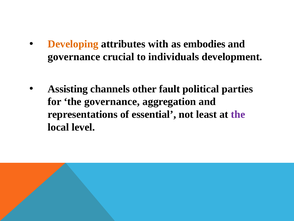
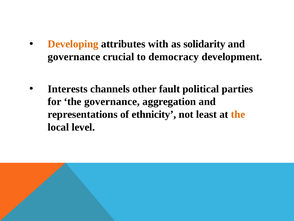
embodies: embodies -> solidarity (204, 44)
individuals: individuals -> democracy (174, 57)
Assisting: Assisting -> Interests (68, 89)
essential: essential -> ethnicity (154, 114)
the colour: purple -> orange (238, 114)
